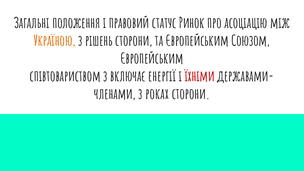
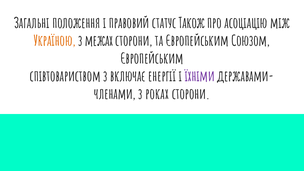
Ринок: Ринок -> Також (192, 23)
рішень: рішень -> межах (99, 41)
їхніми colour: red -> purple (200, 77)
